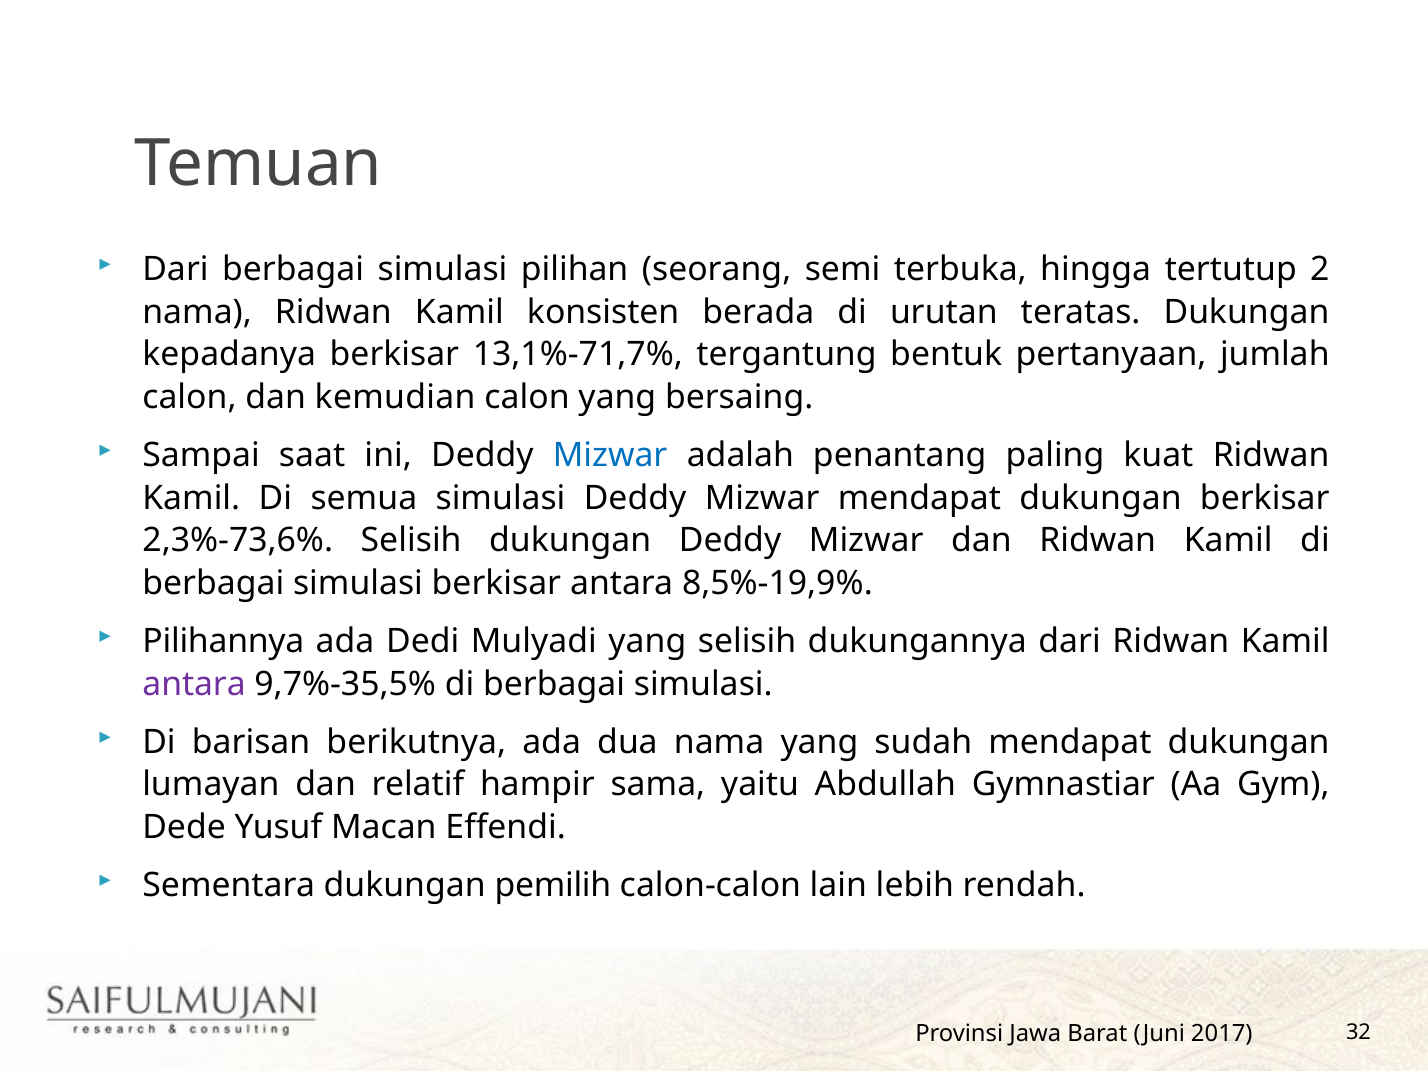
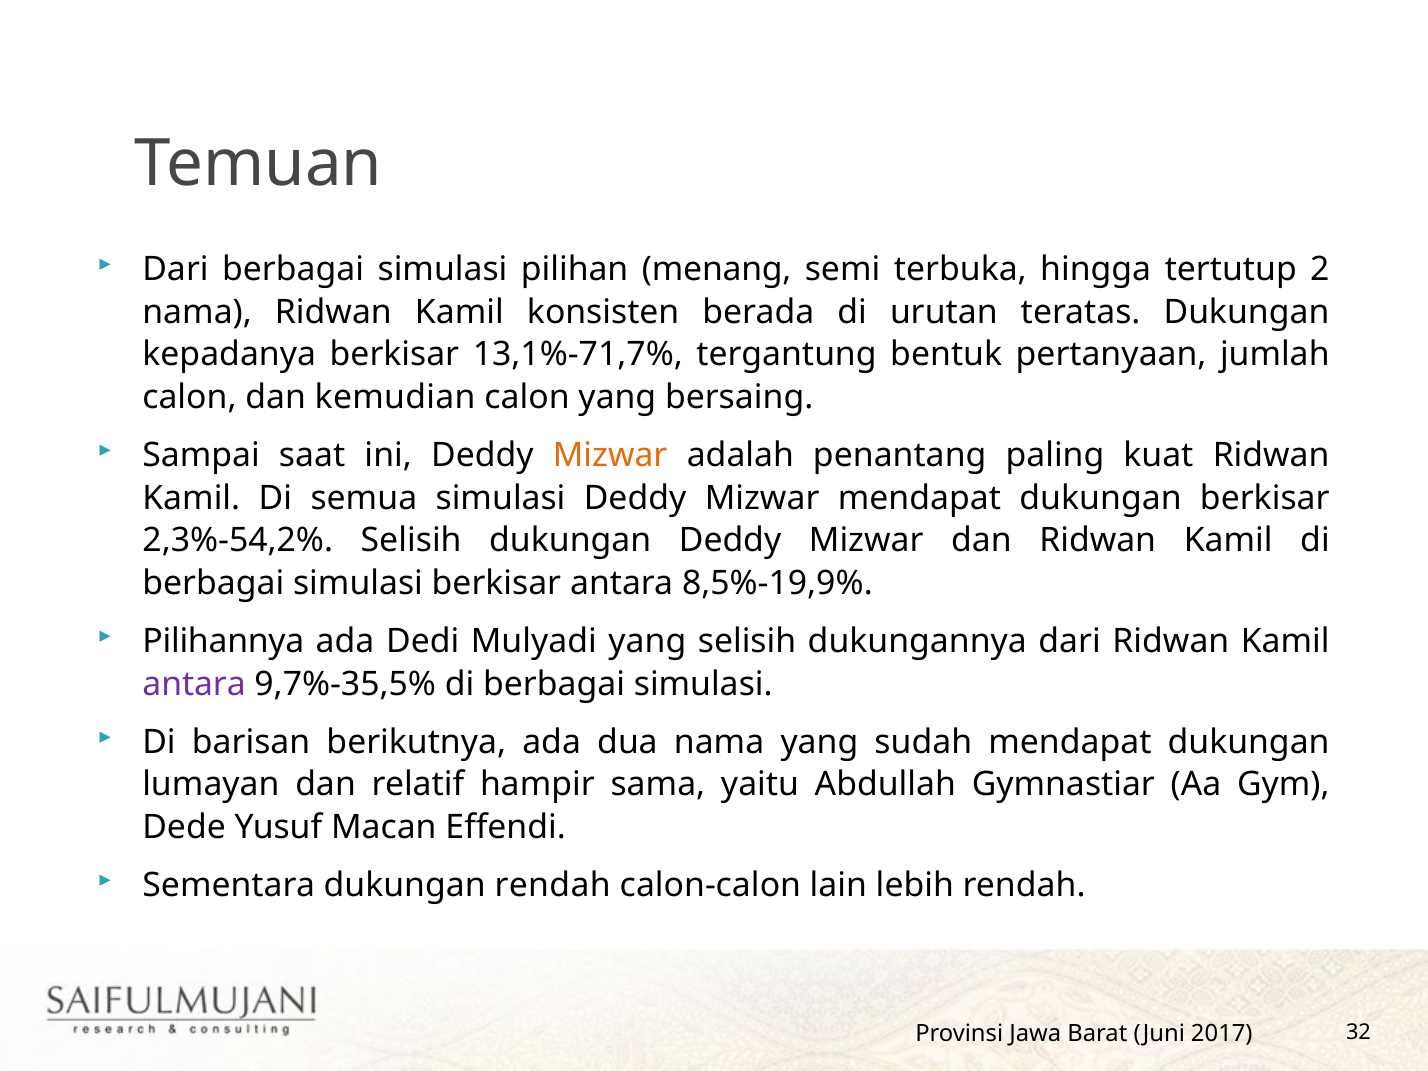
seorang: seorang -> menang (717, 270)
Mizwar colour: blue -> orange (610, 456)
2,3%-73,6%: 2,3%-73,6% -> 2,3%-54,2% (238, 541)
dukungan pemilih: pemilih -> rendah (553, 886)
